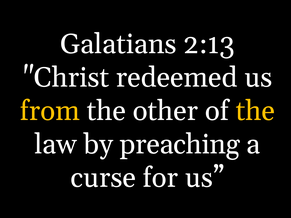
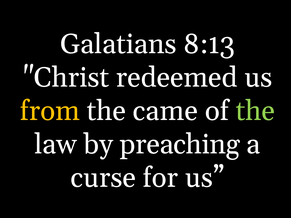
2:13: 2:13 -> 8:13 (209, 44)
other: other -> came (165, 111)
the colour: yellow -> light green (255, 111)
